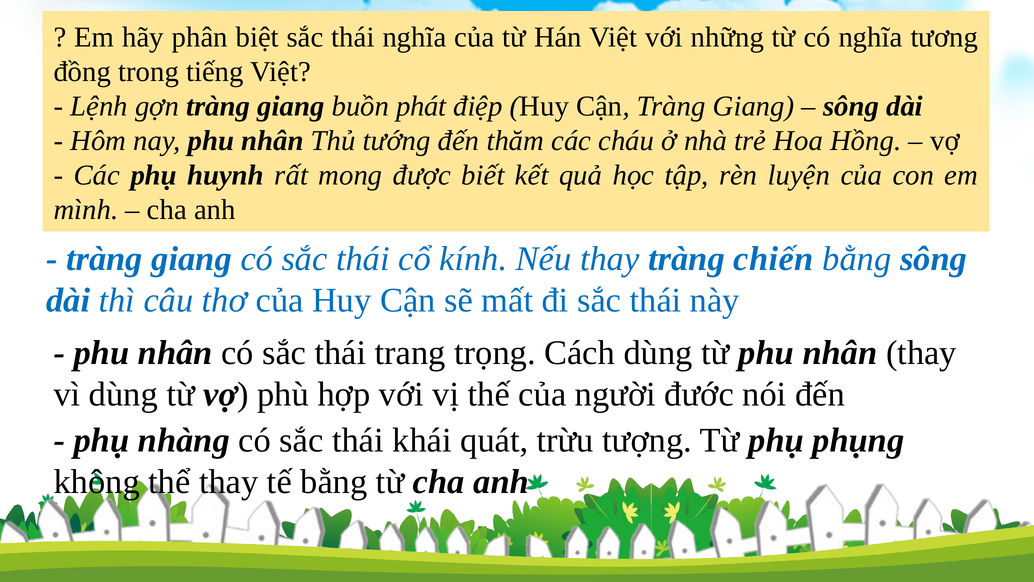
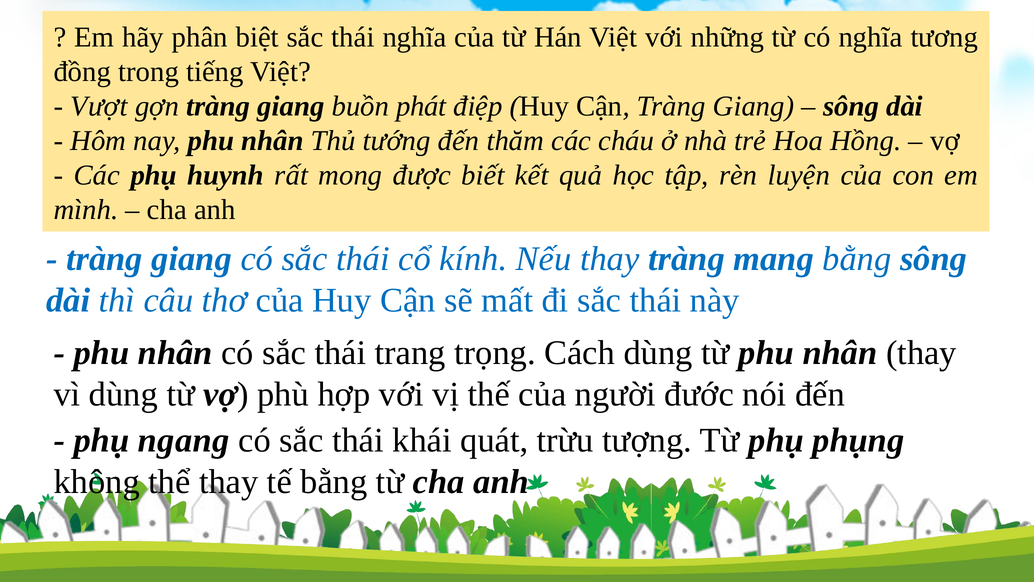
Lệnh: Lệnh -> Vượt (99, 106)
chiến: chiến -> mang (774, 259)
nhàng: nhàng -> ngang (184, 440)
